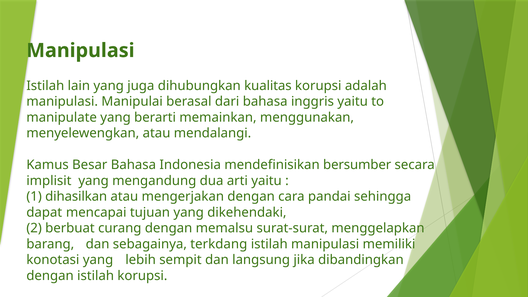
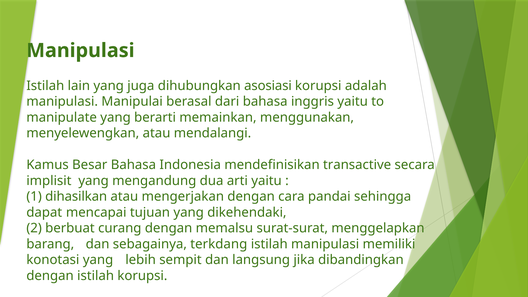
kualitas: kualitas -> asosiasi (268, 86)
bersumber: bersumber -> transactive (357, 165)
